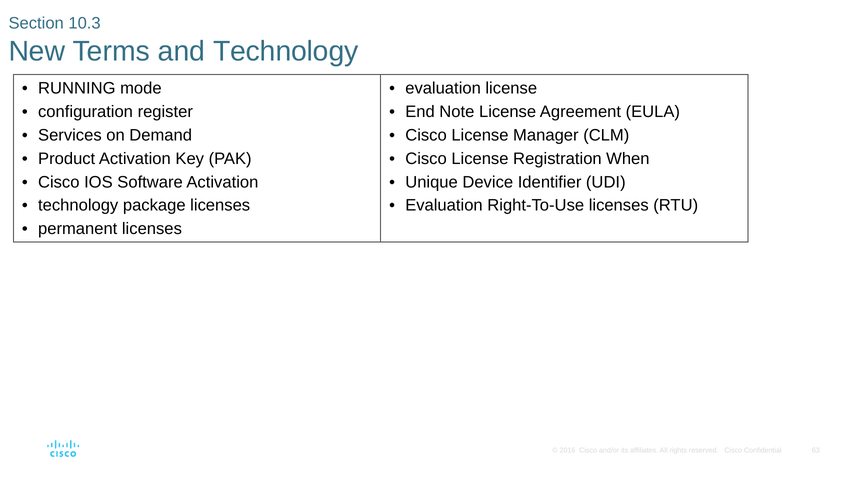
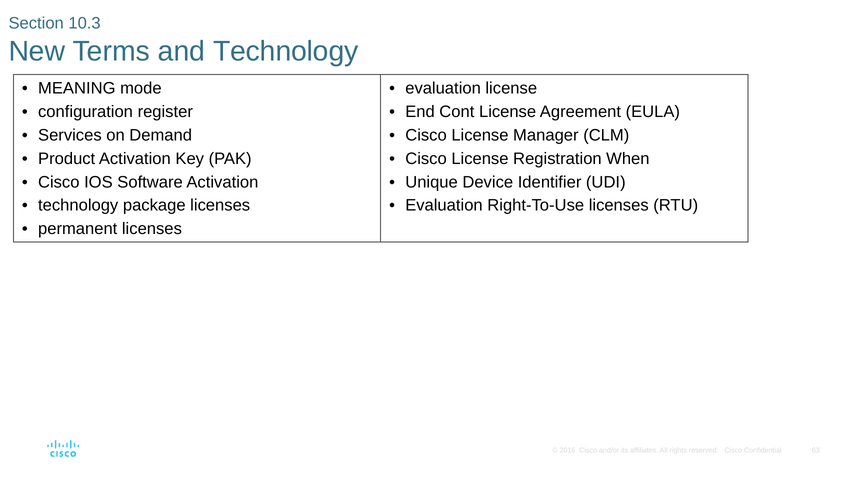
RUNNING: RUNNING -> MEANING (77, 88)
Note: Note -> Cont (457, 112)
